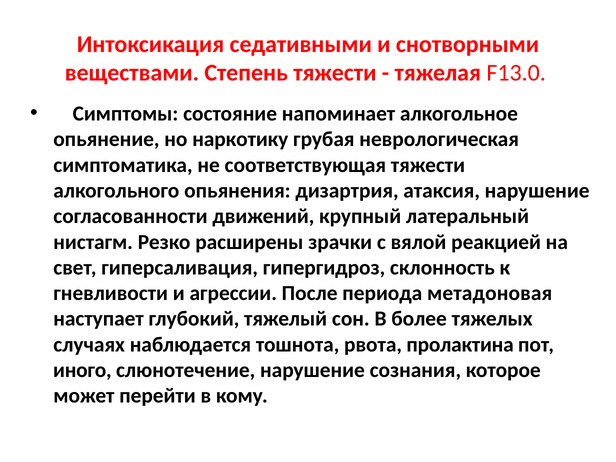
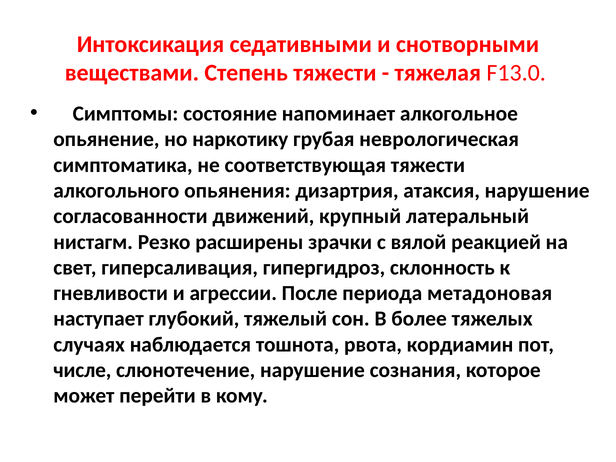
пролактина: пролактина -> кордиамин (460, 345)
иного: иного -> числе (82, 370)
